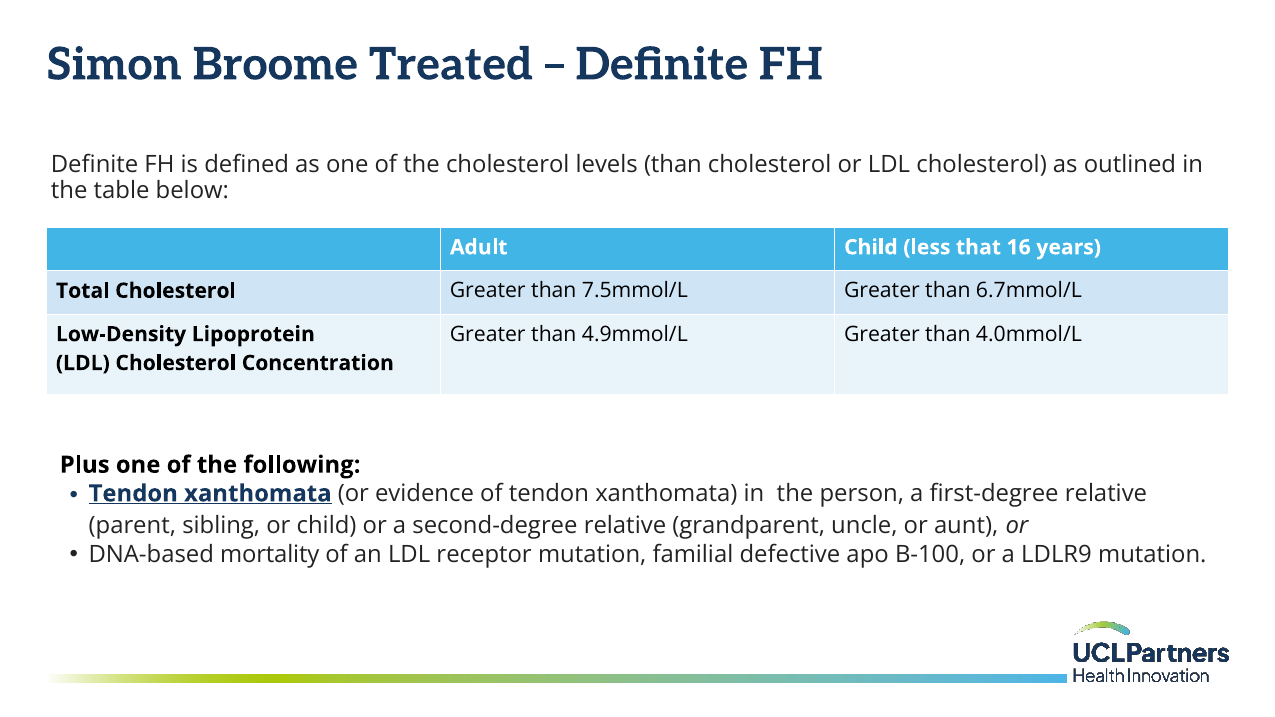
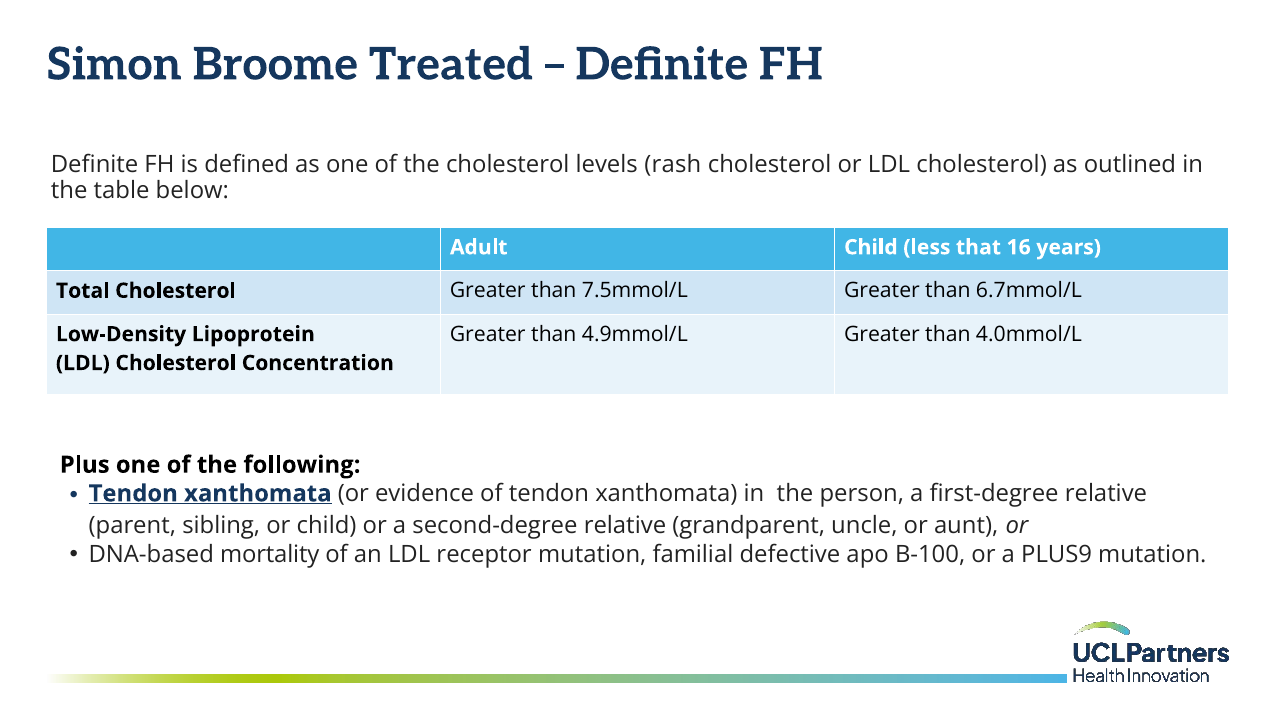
levels than: than -> rash (673, 165)
LDLR9: LDLR9 -> PLUS9 (1057, 555)
